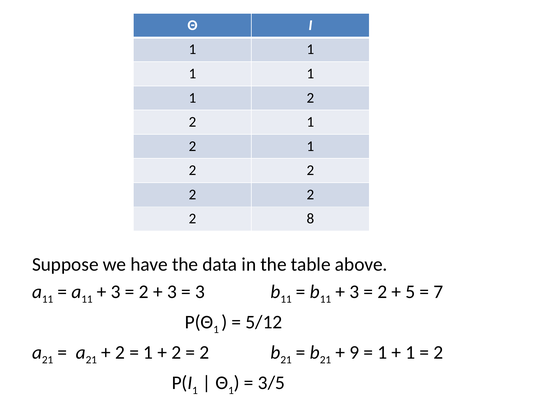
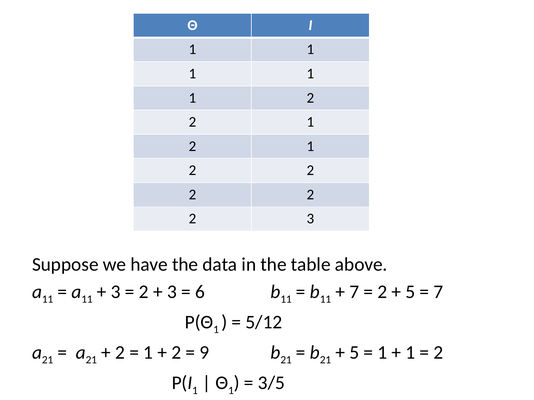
2 8: 8 -> 3 (310, 219)
3: 3 -> 6 (200, 292)
3: 3 -> 7 (354, 292)
2: 2 -> 9 (204, 353)
9: 9 -> 5 (354, 353)
